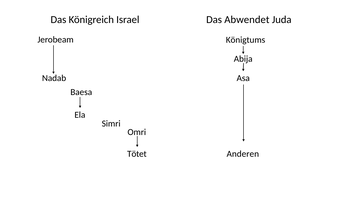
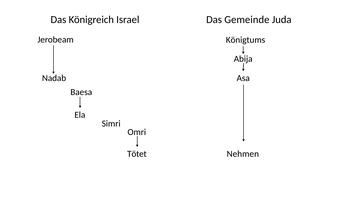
Abwendet: Abwendet -> Gemeinde (247, 20)
Anderen: Anderen -> Nehmen (243, 154)
